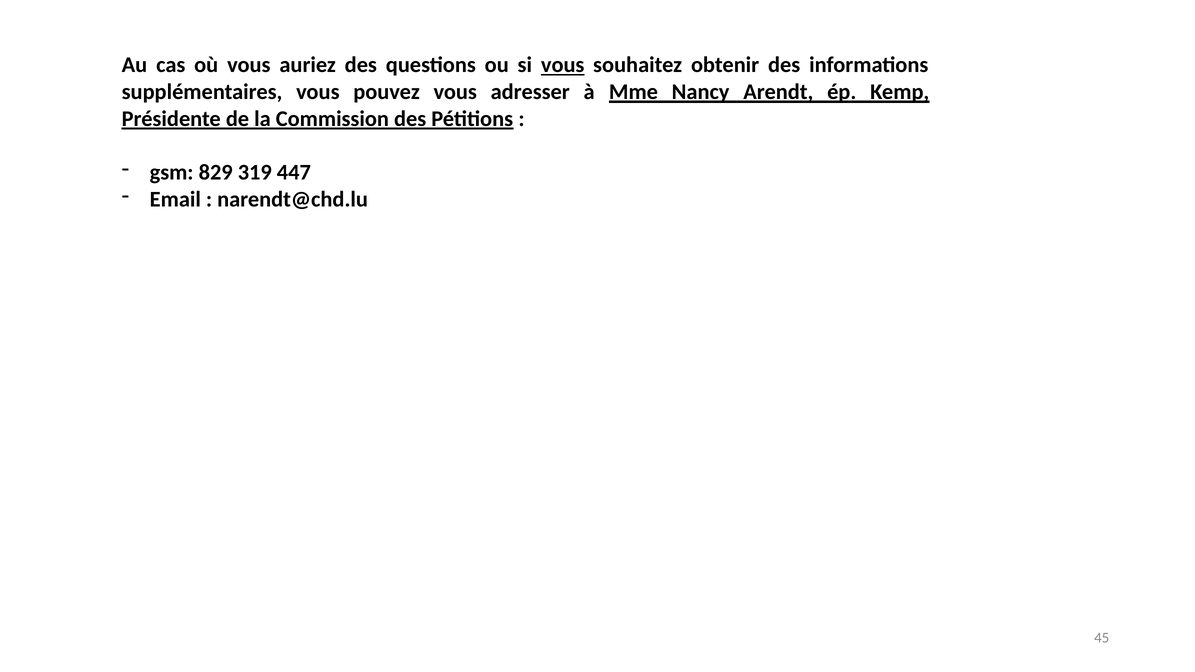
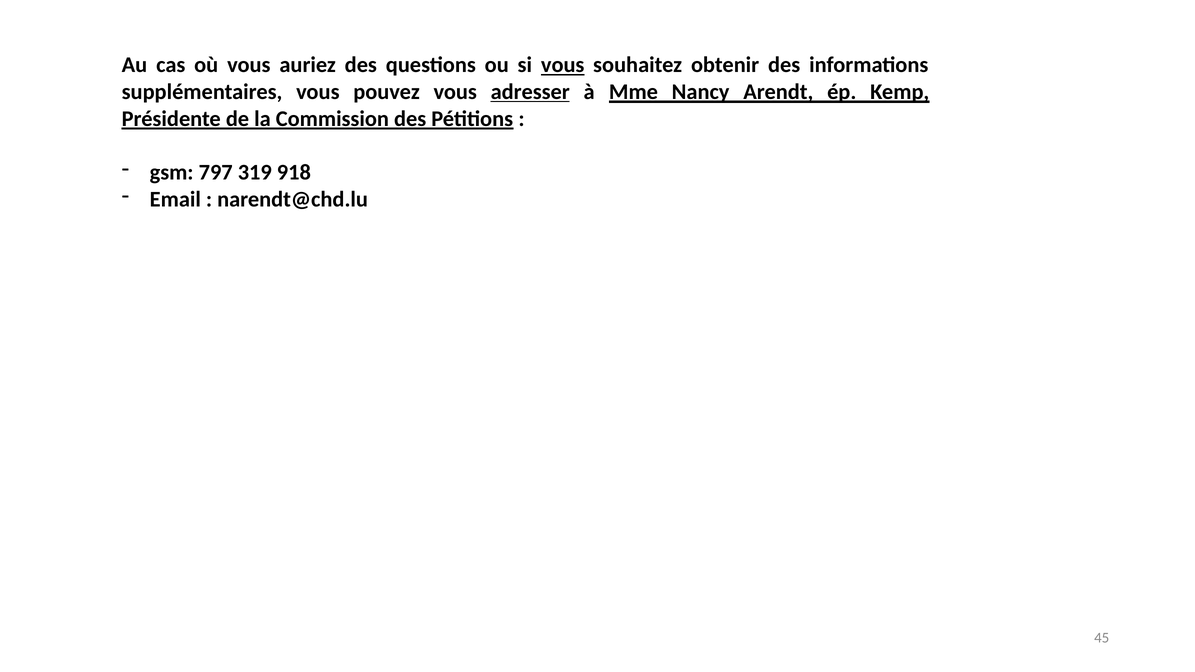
adresser underline: none -> present (530, 92)
829: 829 -> 797 (216, 173)
447: 447 -> 918 (294, 173)
